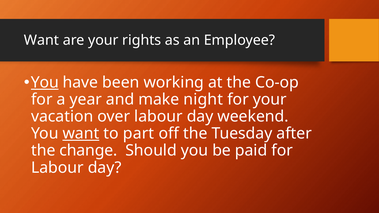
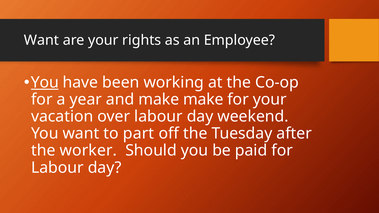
make night: night -> make (203, 100)
want underline: present -> none (81, 134)
change: change -> worker (88, 151)
